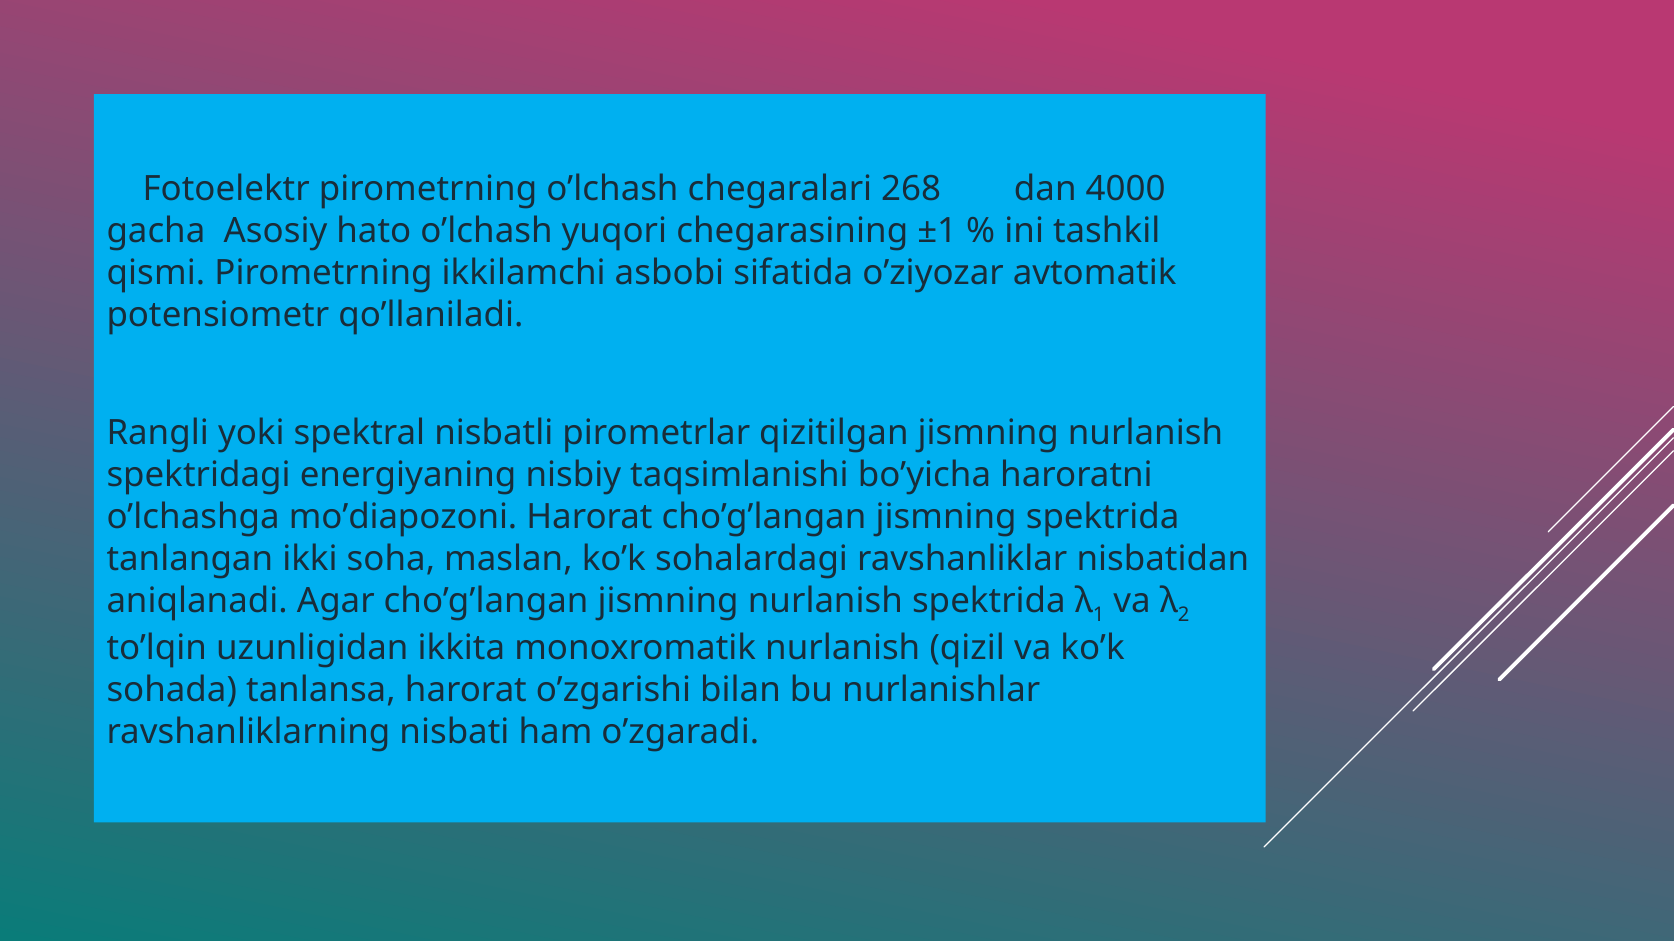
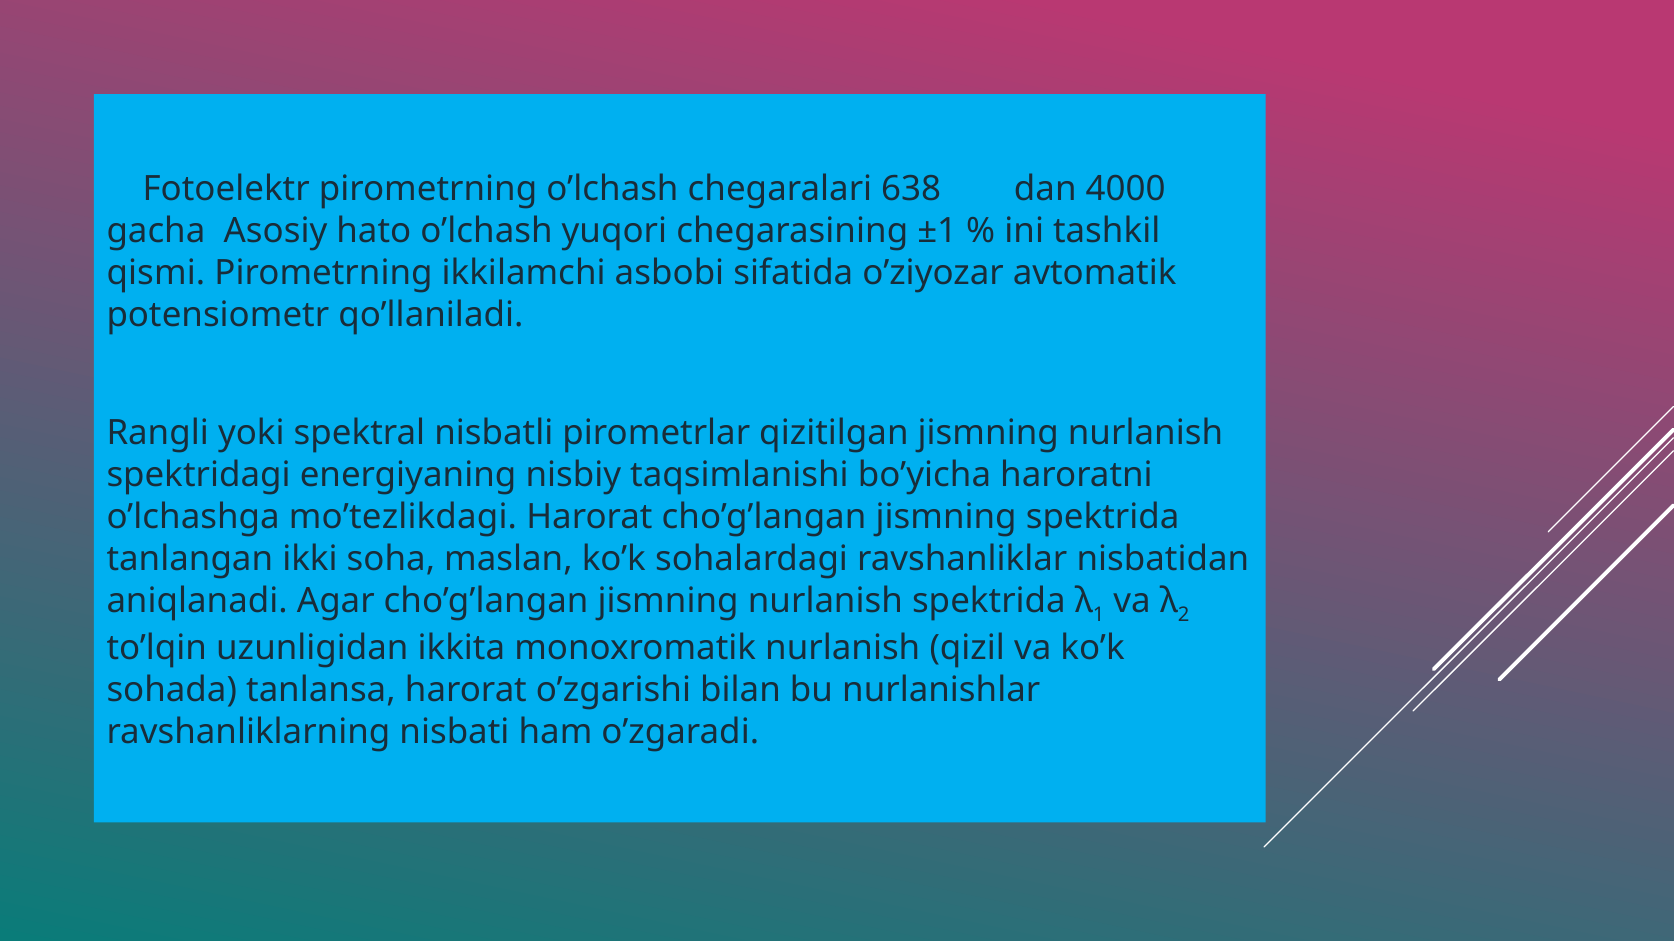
268: 268 -> 638 (911, 190)
mo’diapozoni: mo’diapozoni -> mo’tezlikdagi (403, 517)
